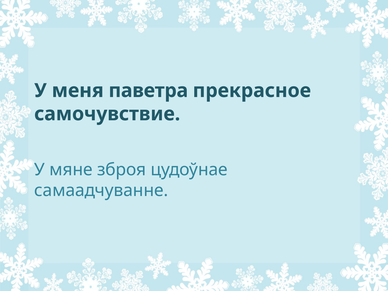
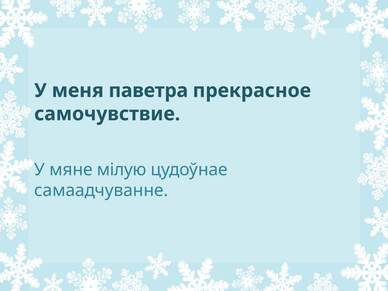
зброя: зброя -> мілую (122, 170)
